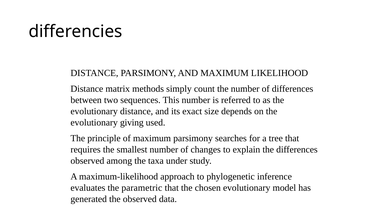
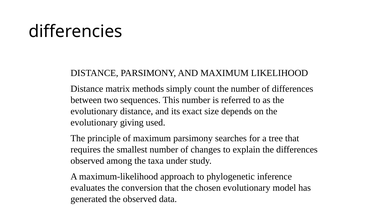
parametric: parametric -> conversion (142, 188)
